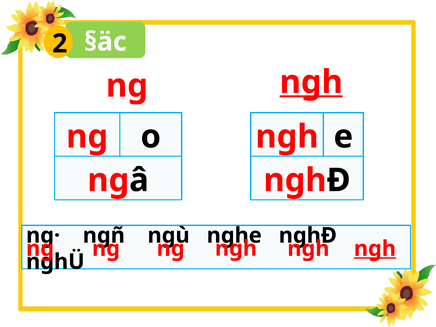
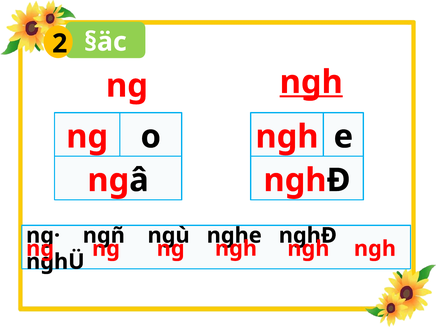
ngh underline: present -> none (375, 249)
